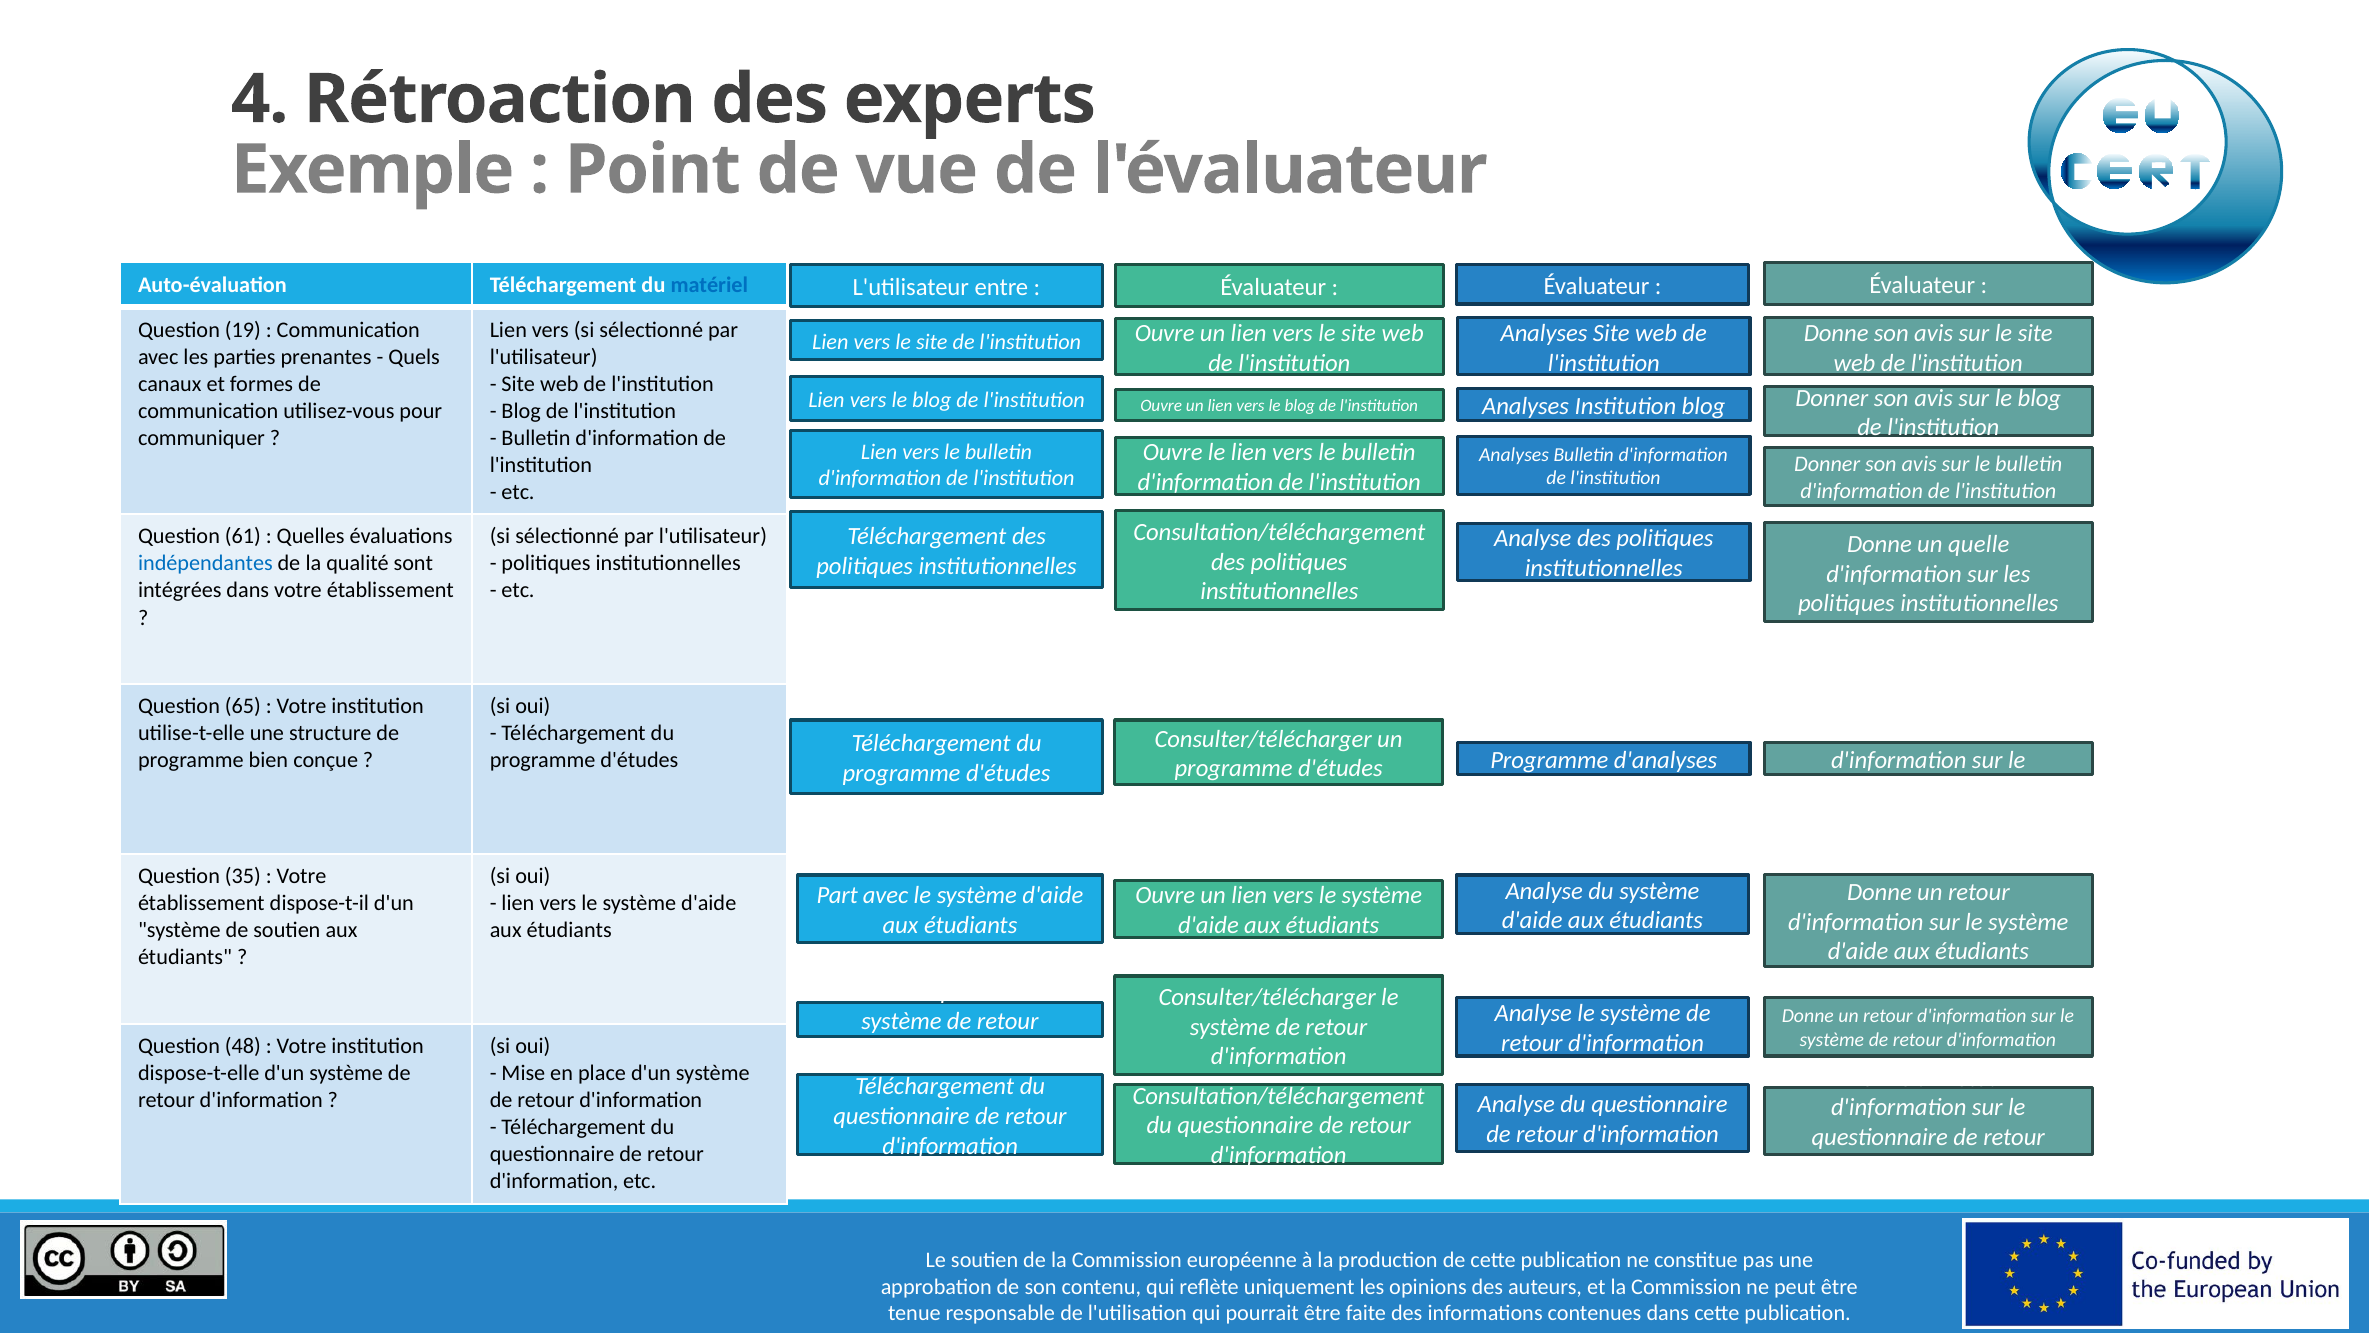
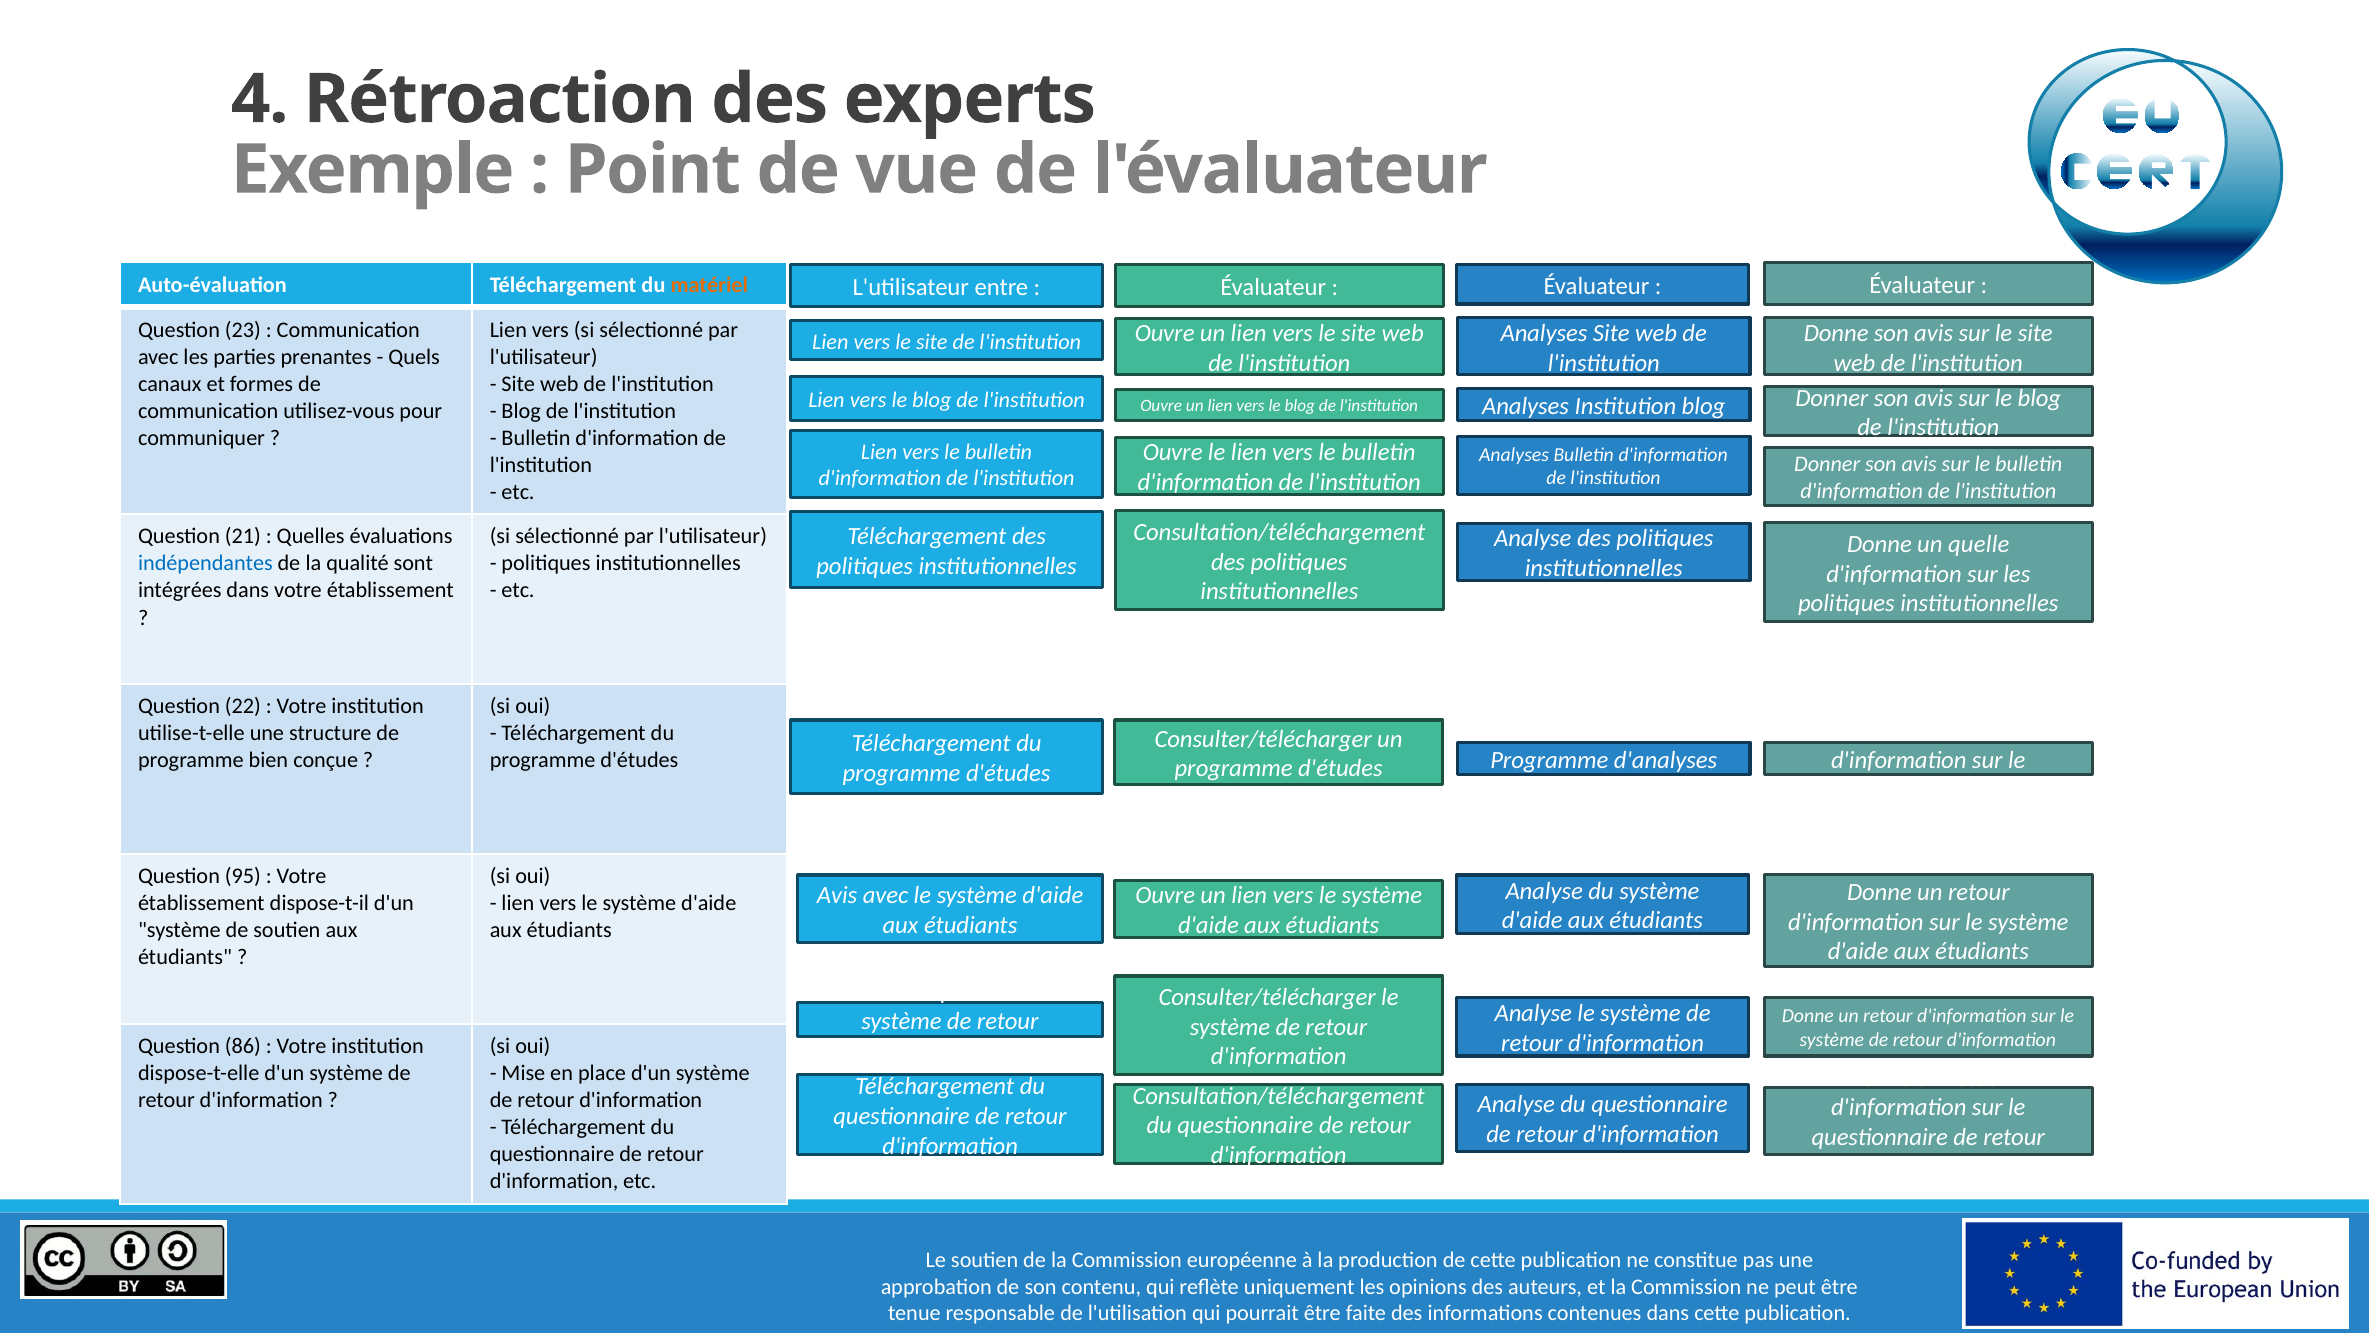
matériel colour: blue -> orange (709, 285)
19: 19 -> 23 (243, 330)
61: 61 -> 21 (243, 536)
65: 65 -> 22 (243, 706)
35: 35 -> 95 (243, 876)
Part: Part -> Avis (837, 895)
48: 48 -> 86 (243, 1046)
